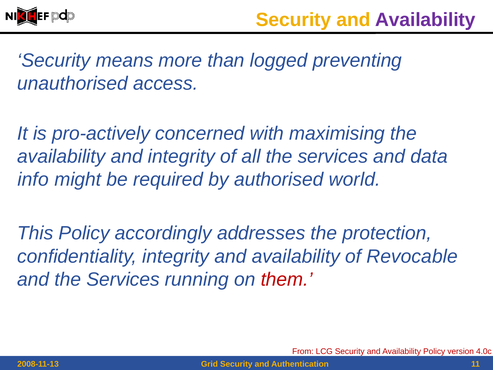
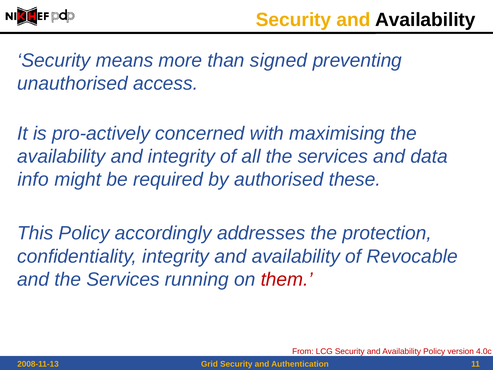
Availability colour: purple -> black (425, 20)
logged: logged -> signed (279, 60)
world: world -> these (355, 179)
